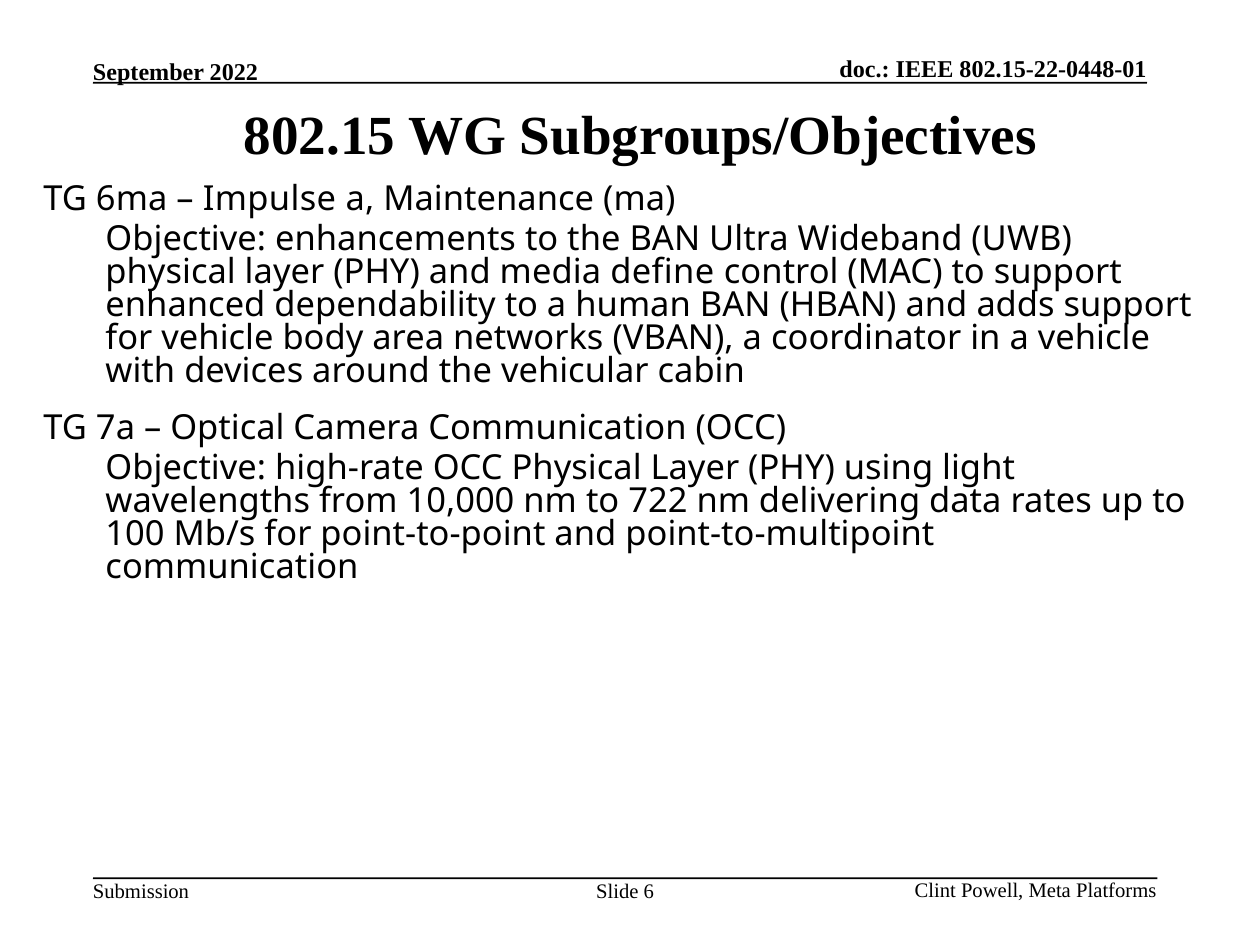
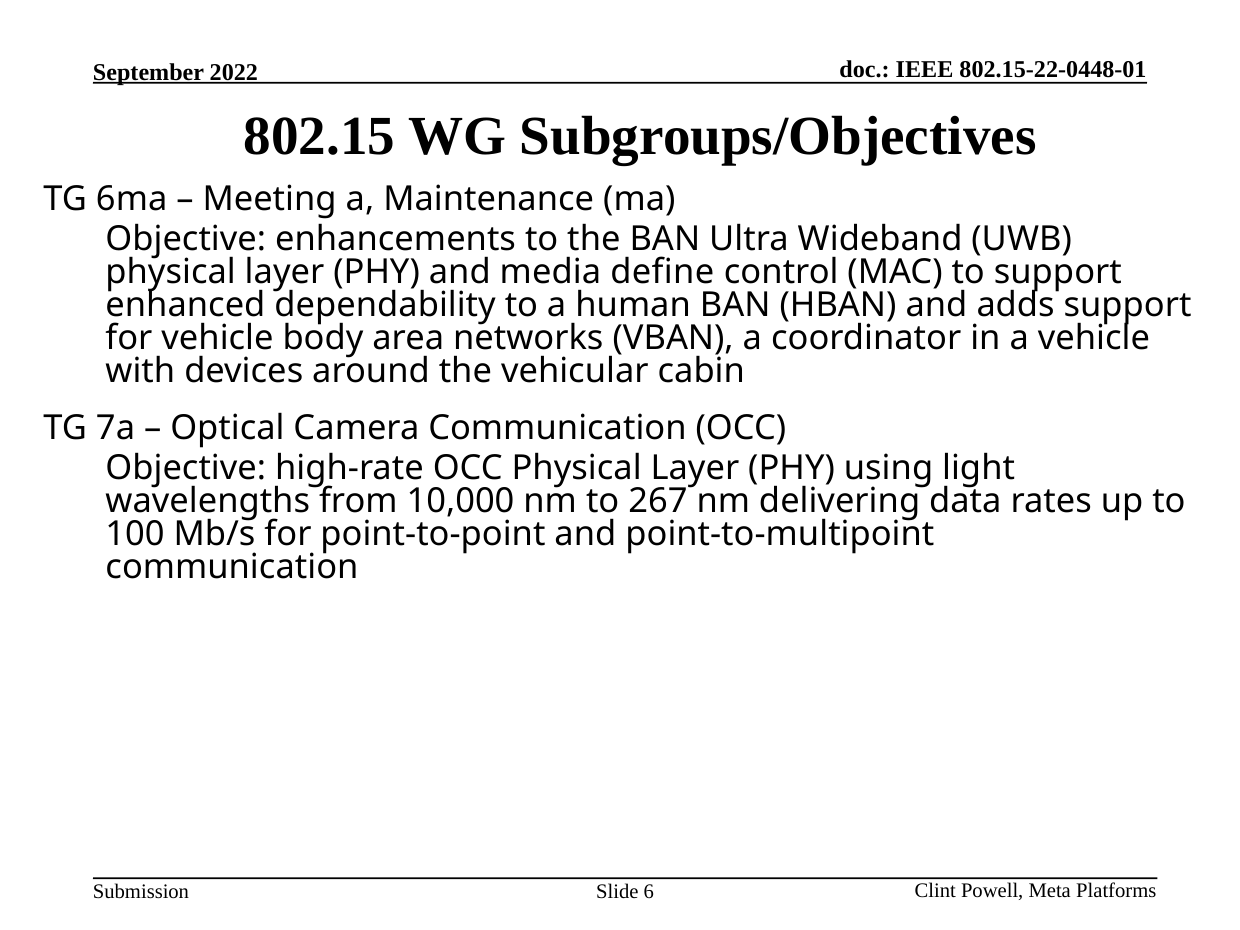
Impulse: Impulse -> Meeting (270, 199)
722: 722 -> 267 (658, 501)
